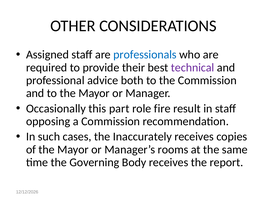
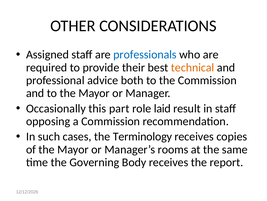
technical colour: purple -> orange (193, 67)
fire: fire -> laid (162, 108)
Inaccurately: Inaccurately -> Terminology (142, 136)
